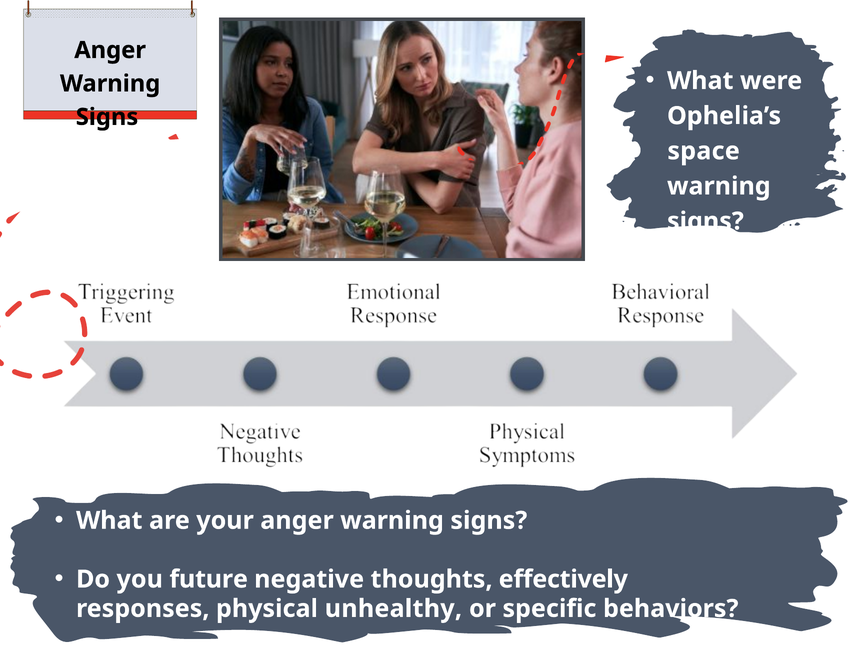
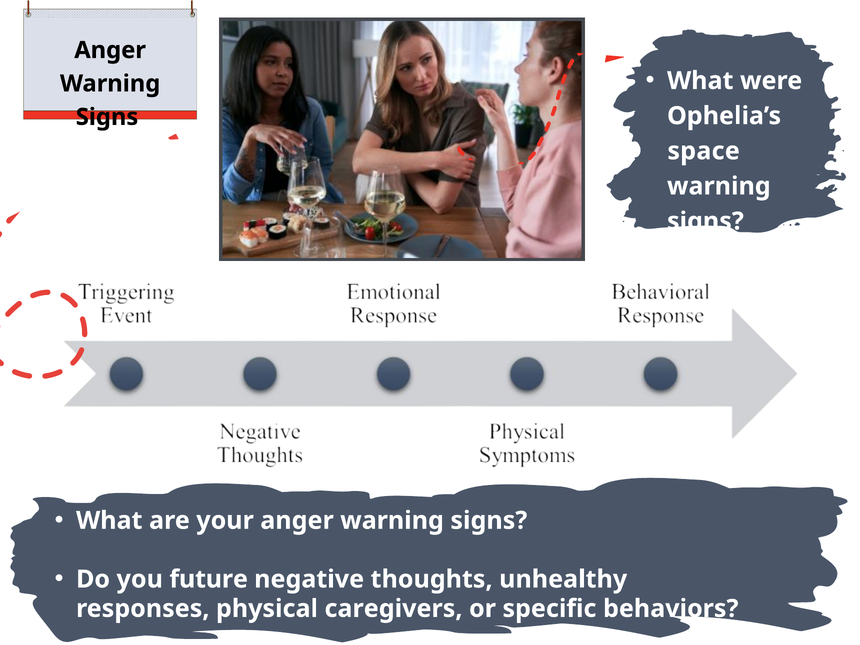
effectively: effectively -> unhealthy (563, 579)
unhealthy: unhealthy -> caregivers (394, 609)
